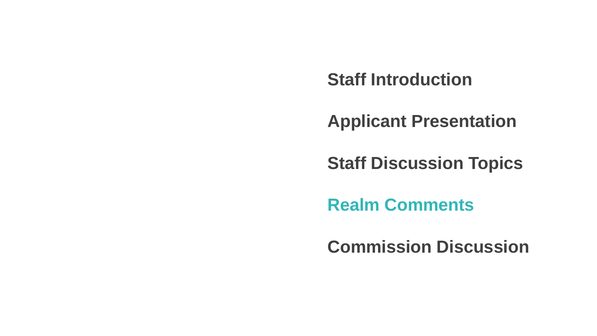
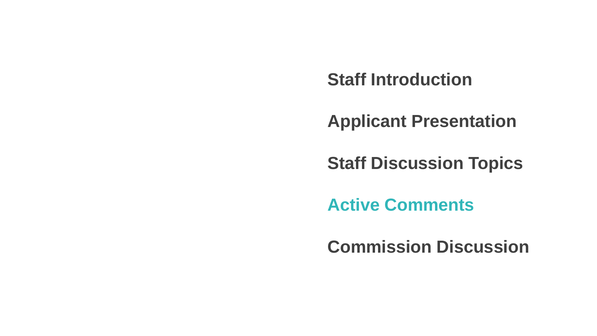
Realm: Realm -> Active (354, 205)
